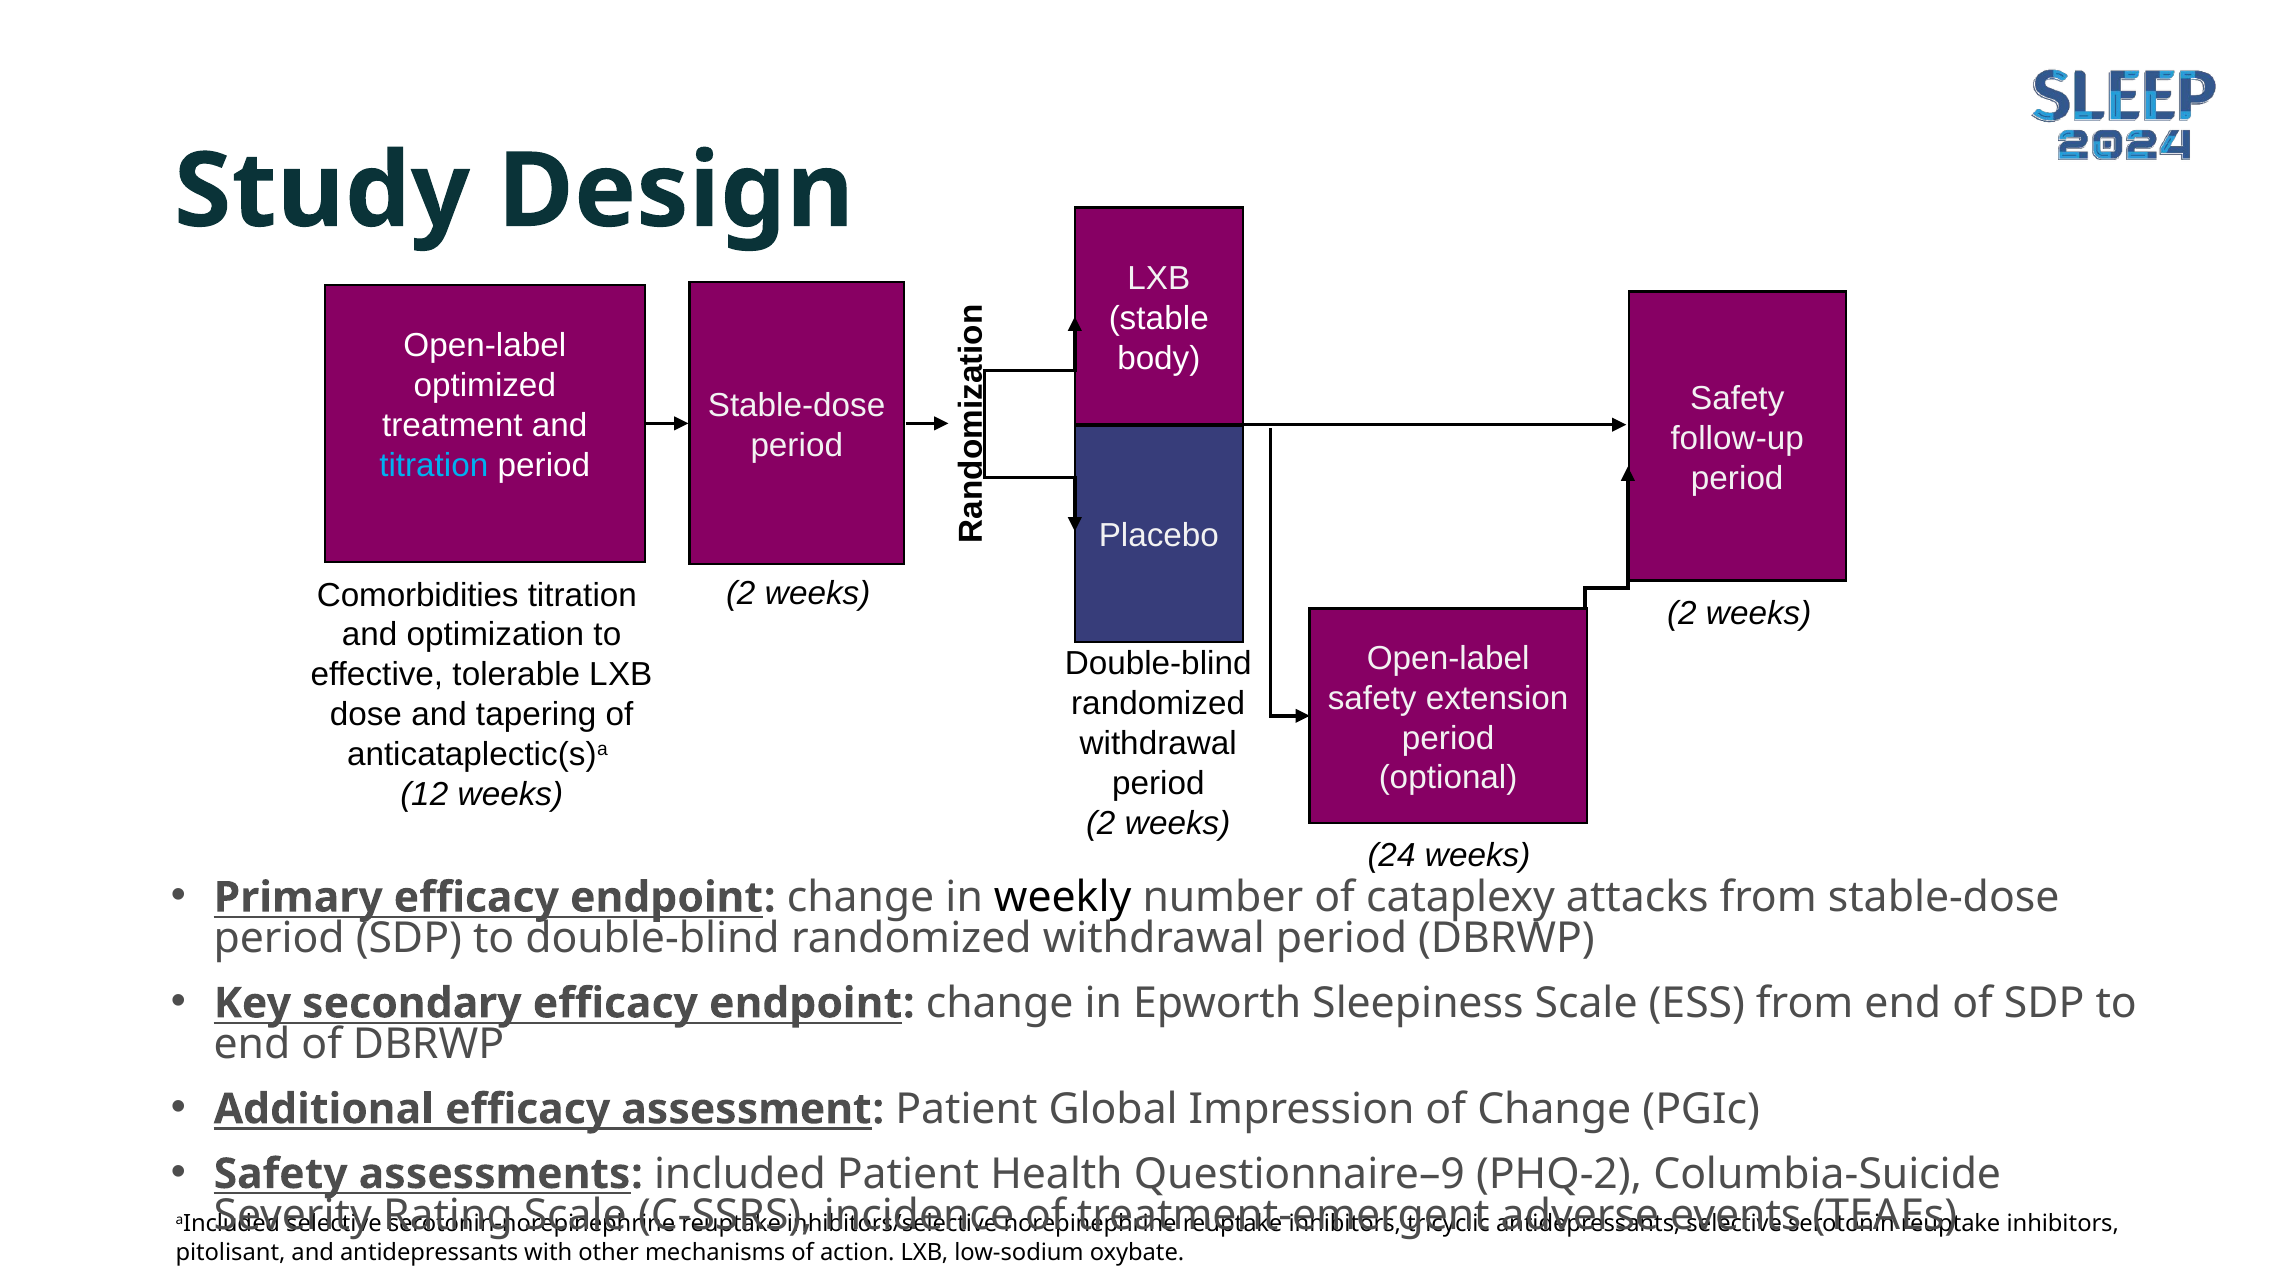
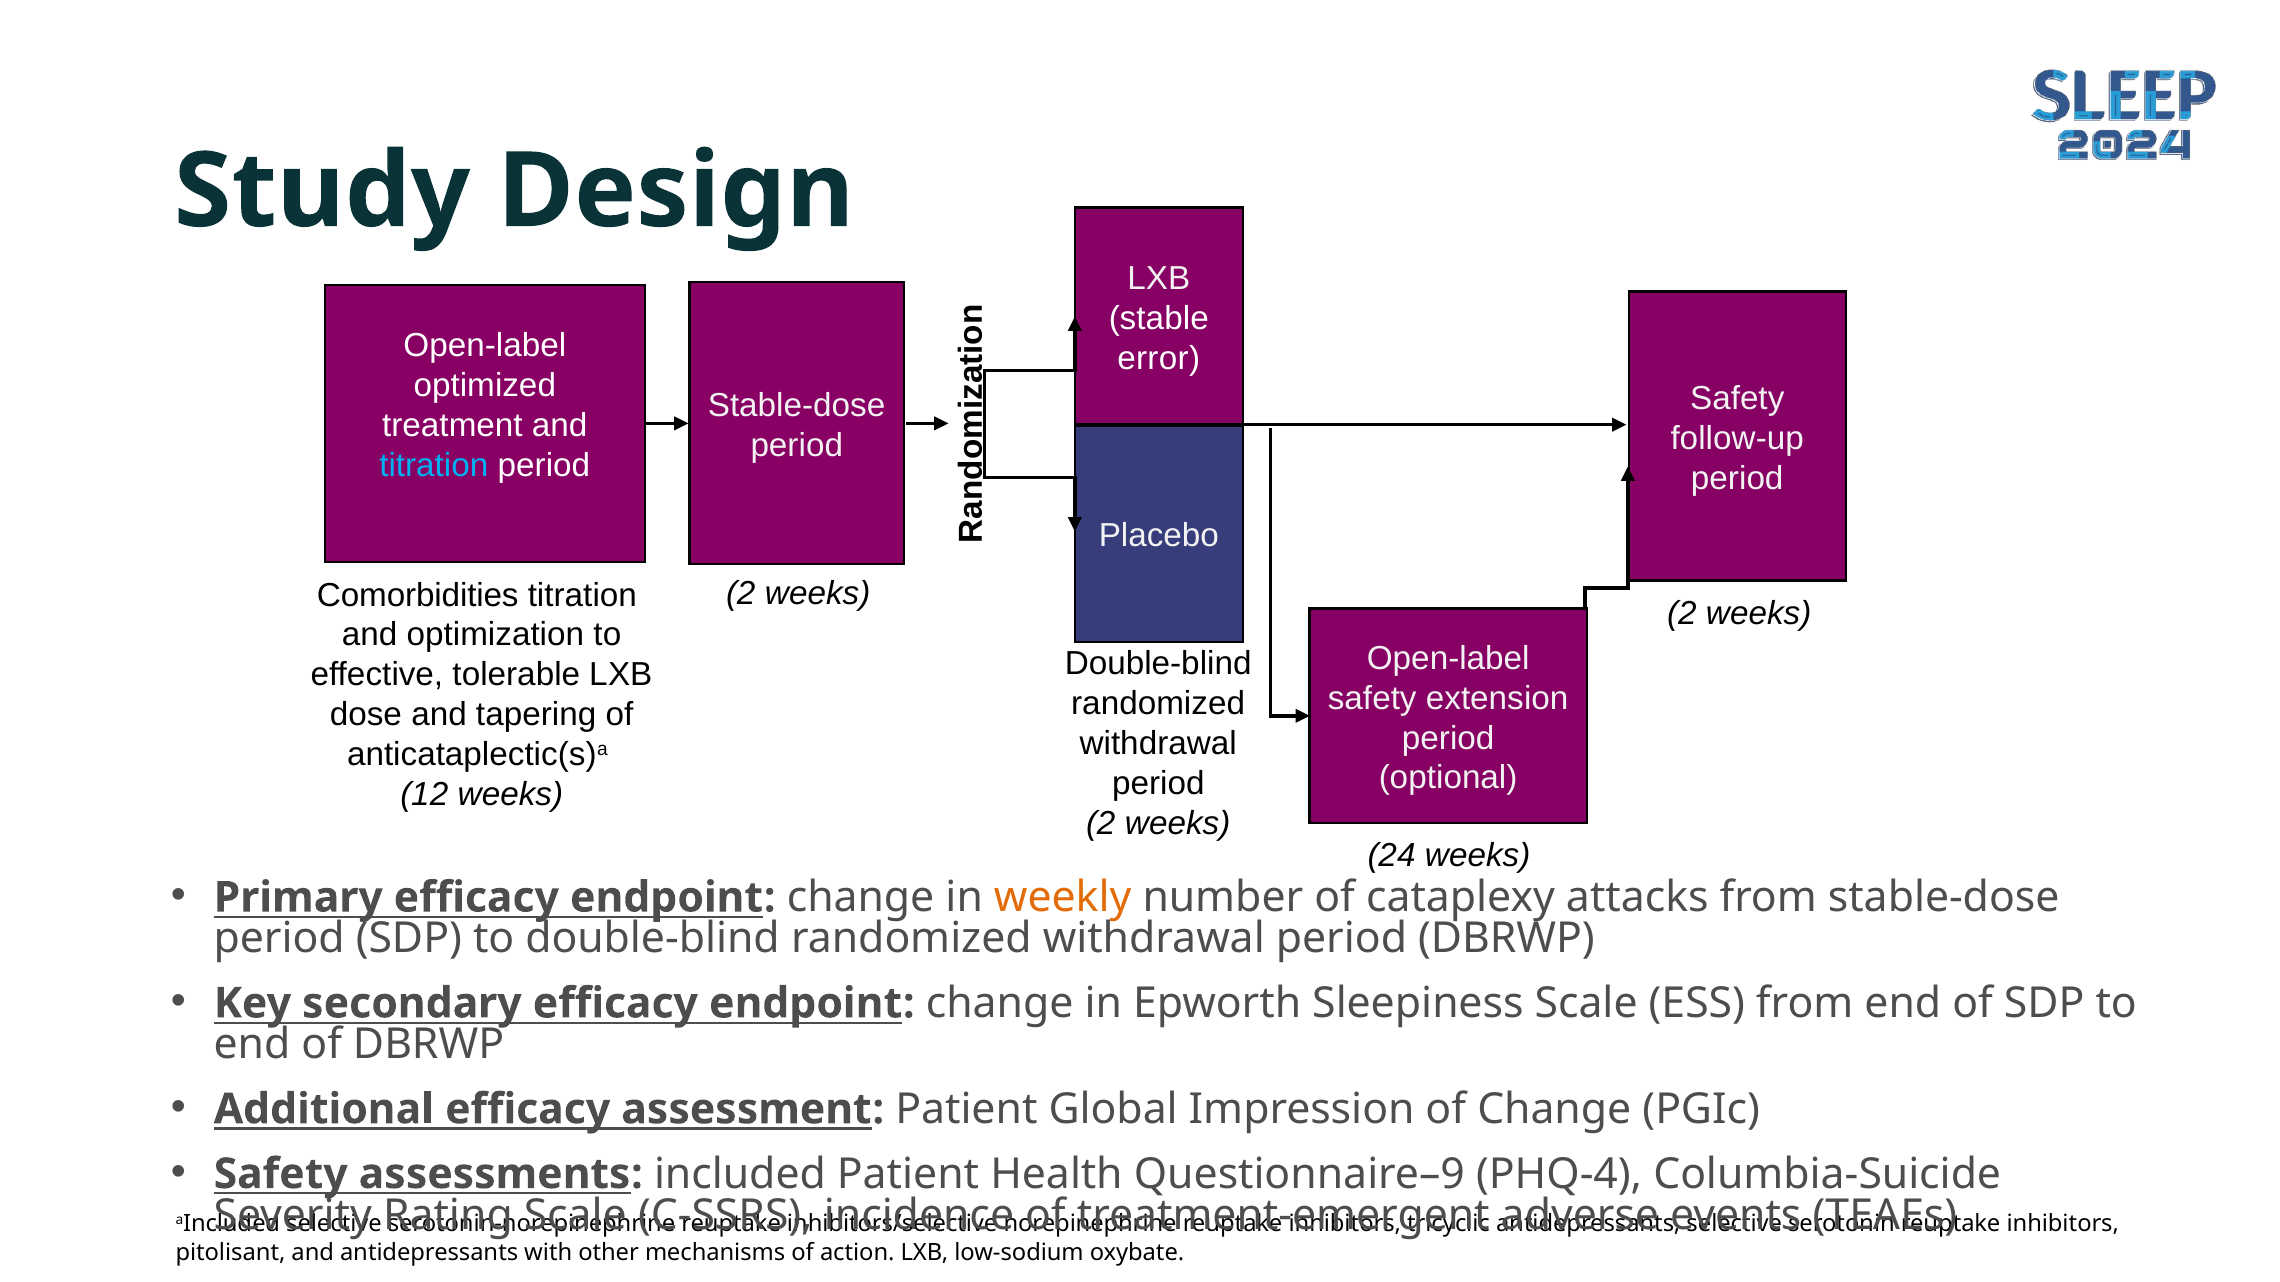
body: body -> error (1159, 358)
weekly colour: black -> orange (1063, 898)
PHQ-2: PHQ-2 -> PHQ-4 (1559, 1174)
